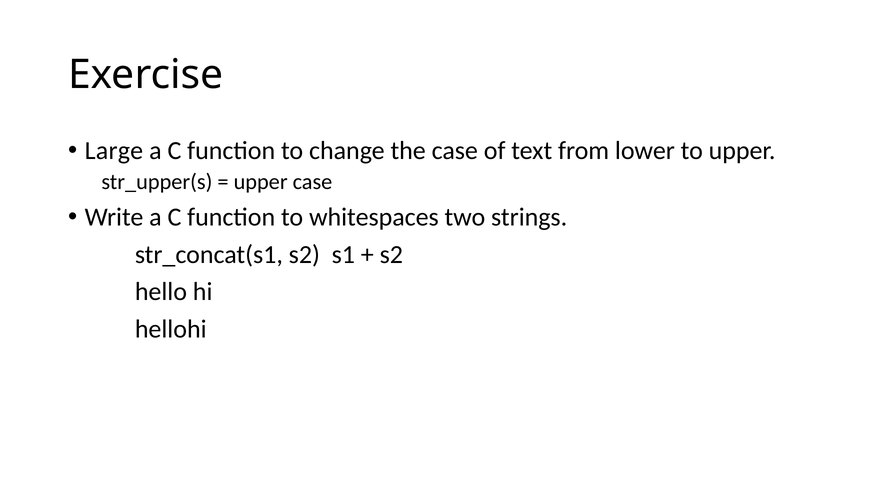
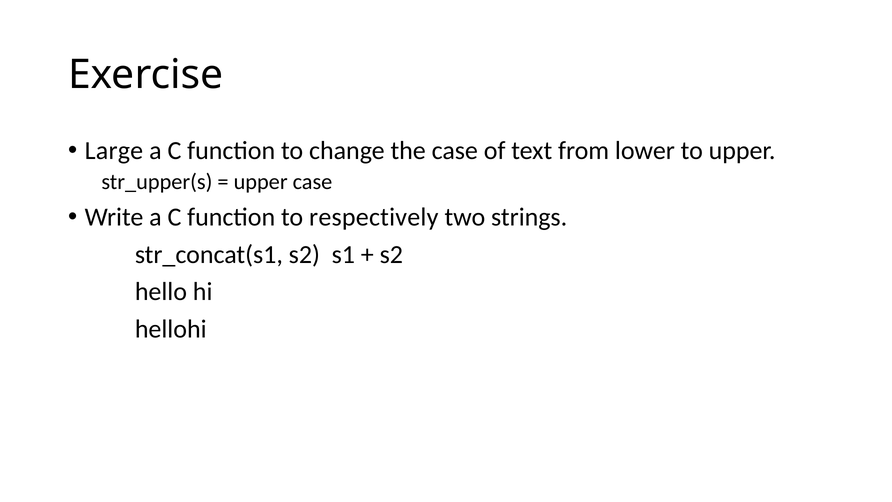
whitespaces: whitespaces -> respectively (374, 217)
